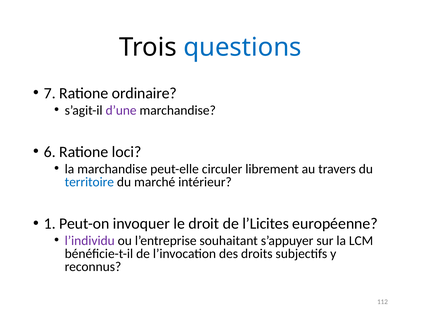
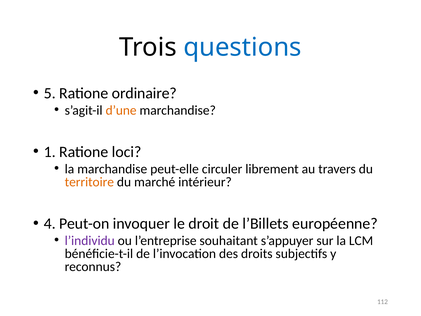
7: 7 -> 5 (50, 93)
d’une colour: purple -> orange (121, 110)
6: 6 -> 1 (50, 152)
territoire colour: blue -> orange (89, 182)
1: 1 -> 4 (50, 224)
l’Licites: l’Licites -> l’Billets (266, 224)
